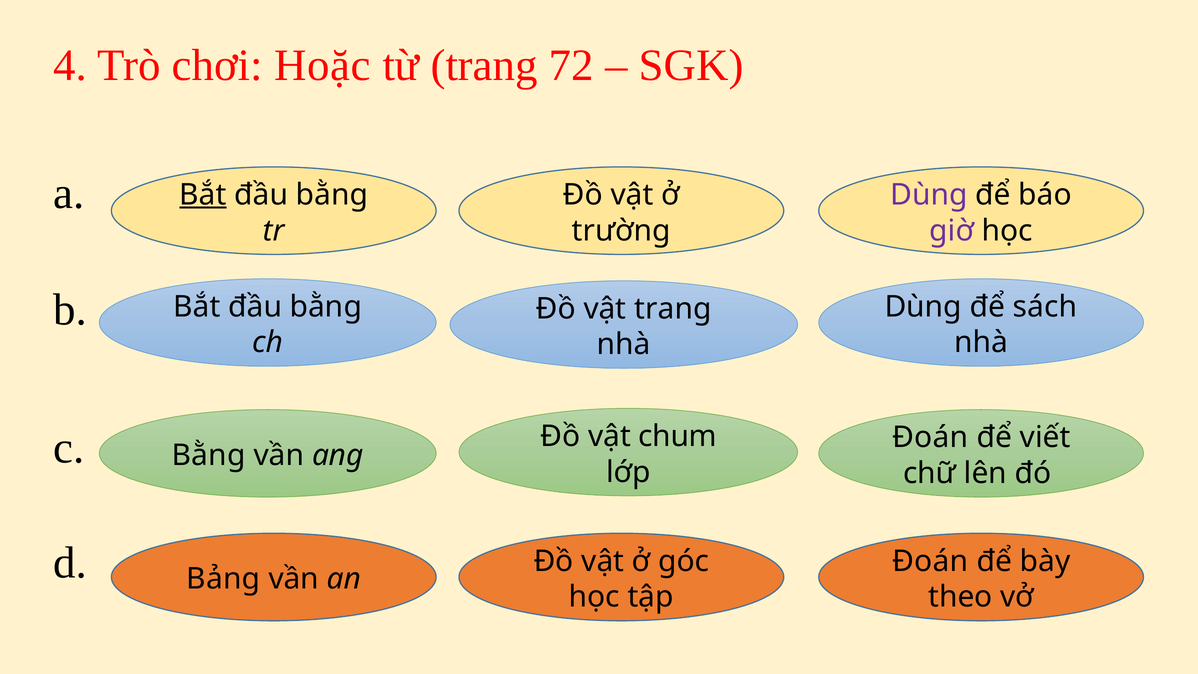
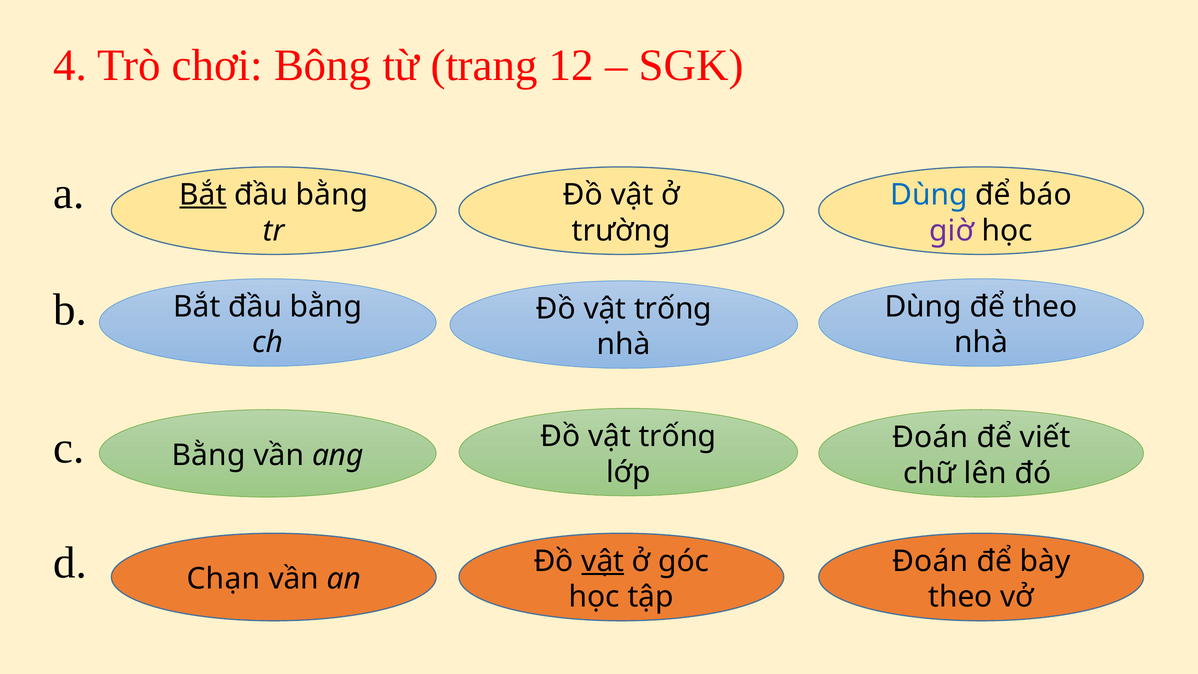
Hoặc: Hoặc -> Bông (323, 65)
72: 72 -> 12 (571, 65)
Dùng colour: purple -> blue (929, 195)
để sách: sách -> theo (1045, 307)
trang: trang -> trống (673, 309)
chum: chum -> trống (678, 436)
Bảng: Bảng -> Chạn (223, 579)
vật underline: none -> present (603, 561)
